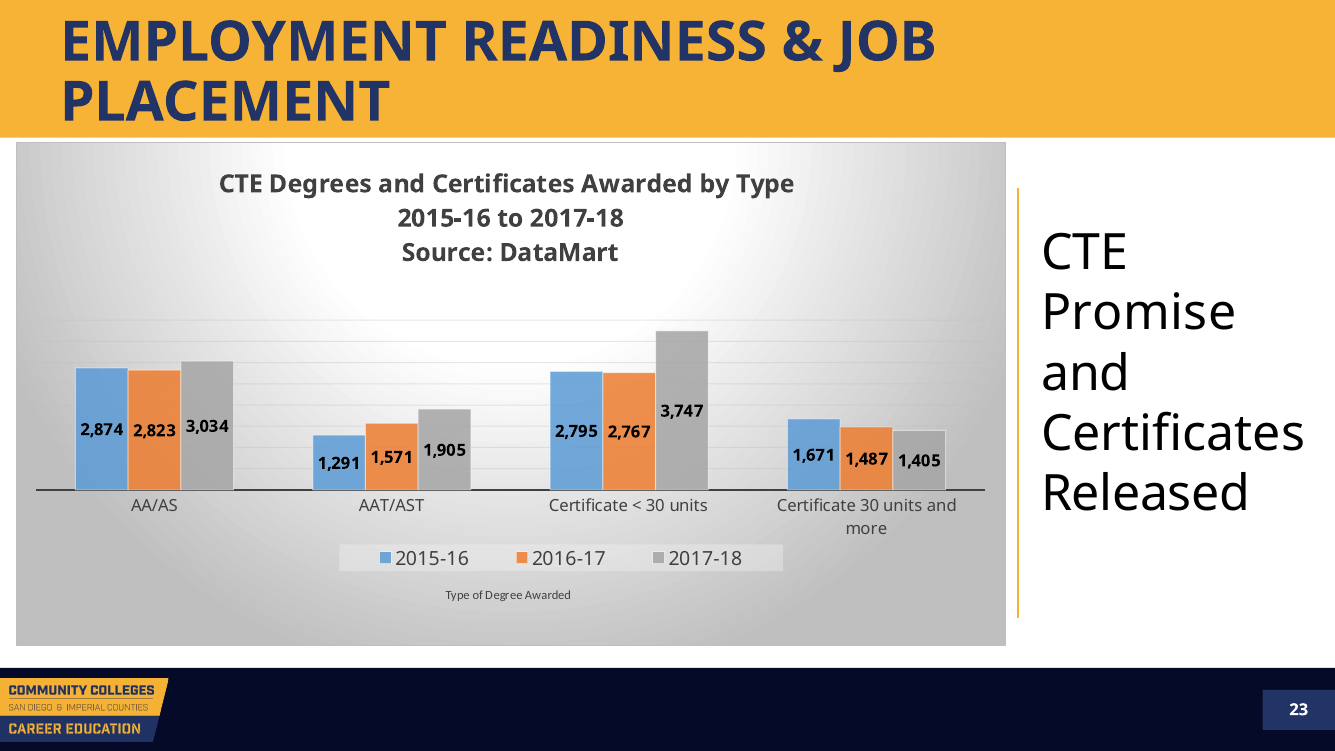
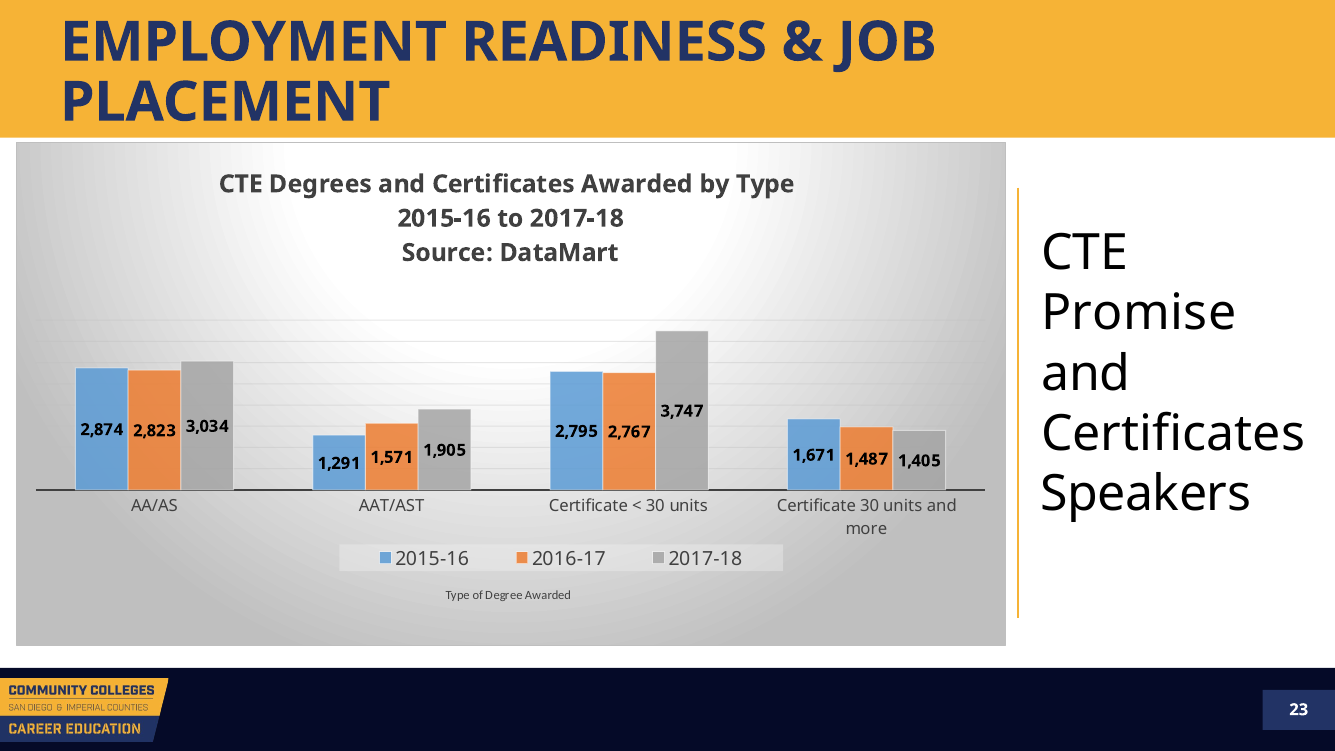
Released: Released -> Speakers (1146, 494)
